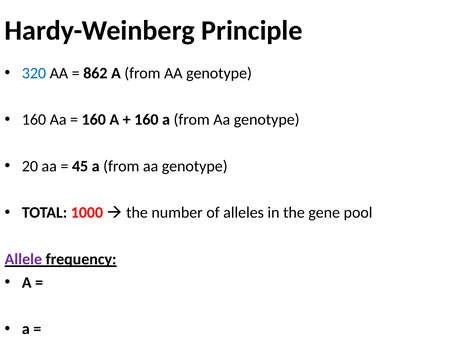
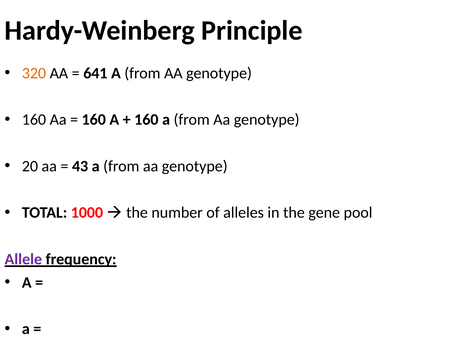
320 colour: blue -> orange (34, 73)
862: 862 -> 641 (95, 73)
45: 45 -> 43 (80, 166)
